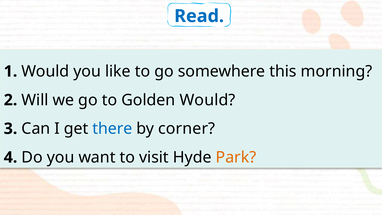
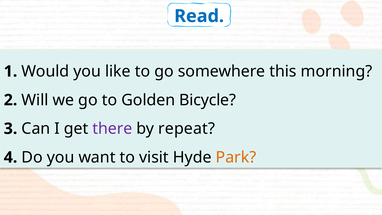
Golden Would: Would -> Bicycle (208, 100)
there colour: blue -> purple (112, 129)
corner: corner -> repeat (187, 129)
